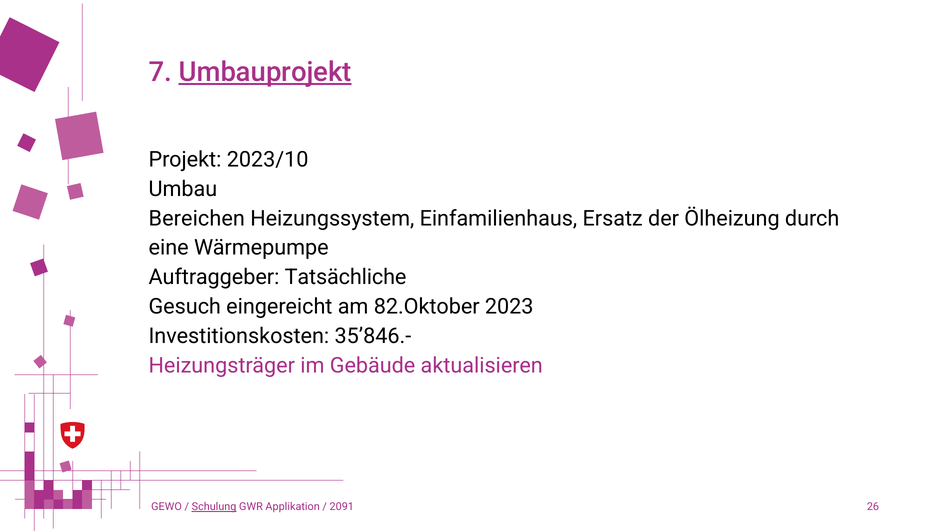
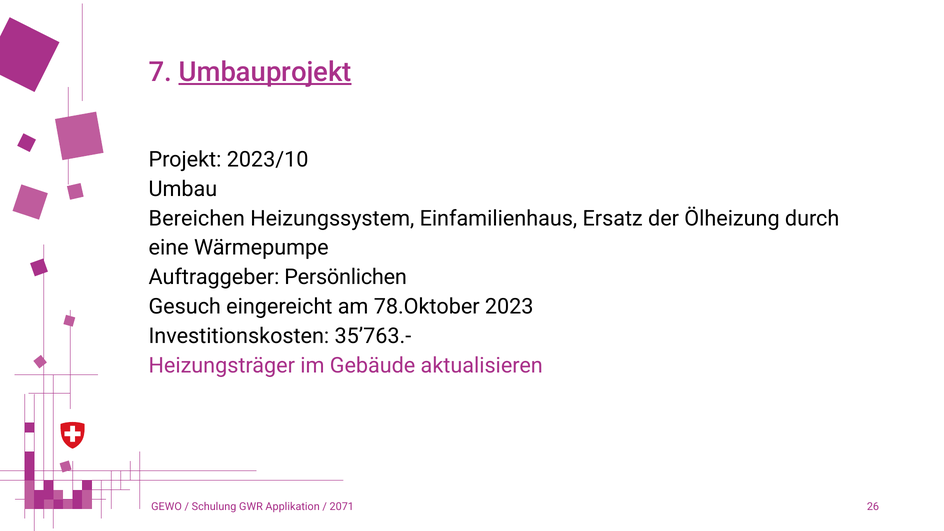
Tatsächliche: Tatsächliche -> Persönlichen (346, 277)
82.Oktober: 82.Oktober -> 78.Oktober (427, 307)
35’846.-: 35’846.- -> 35’763.- (373, 336)
Schulung underline: present -> none (214, 507)
2091: 2091 -> 2071 (342, 507)
